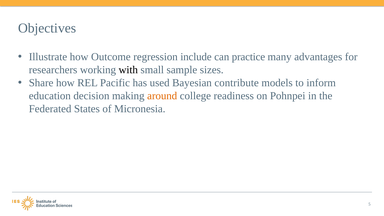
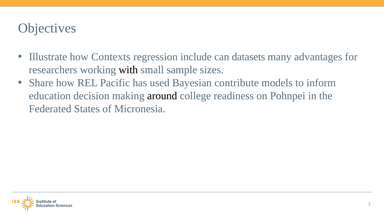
Outcome: Outcome -> Contexts (111, 57)
practice: practice -> datasets (248, 57)
around colour: orange -> black (162, 96)
